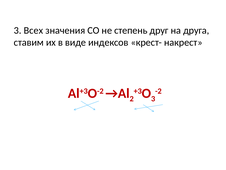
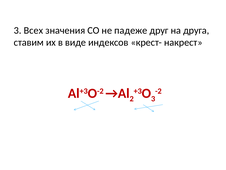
степень: степень -> падеже (131, 30)
